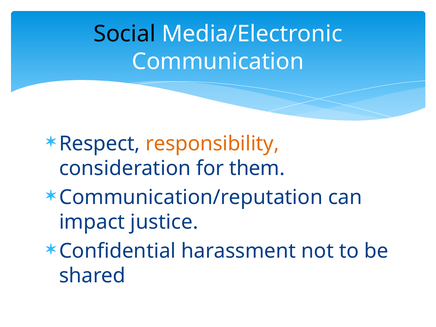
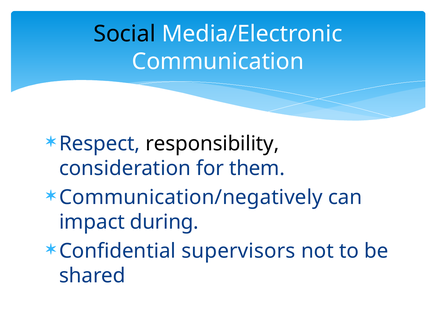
responsibility colour: orange -> black (212, 144)
Communication/reputation: Communication/reputation -> Communication/negatively (191, 197)
justice: justice -> during (164, 222)
harassment: harassment -> supervisors (239, 251)
